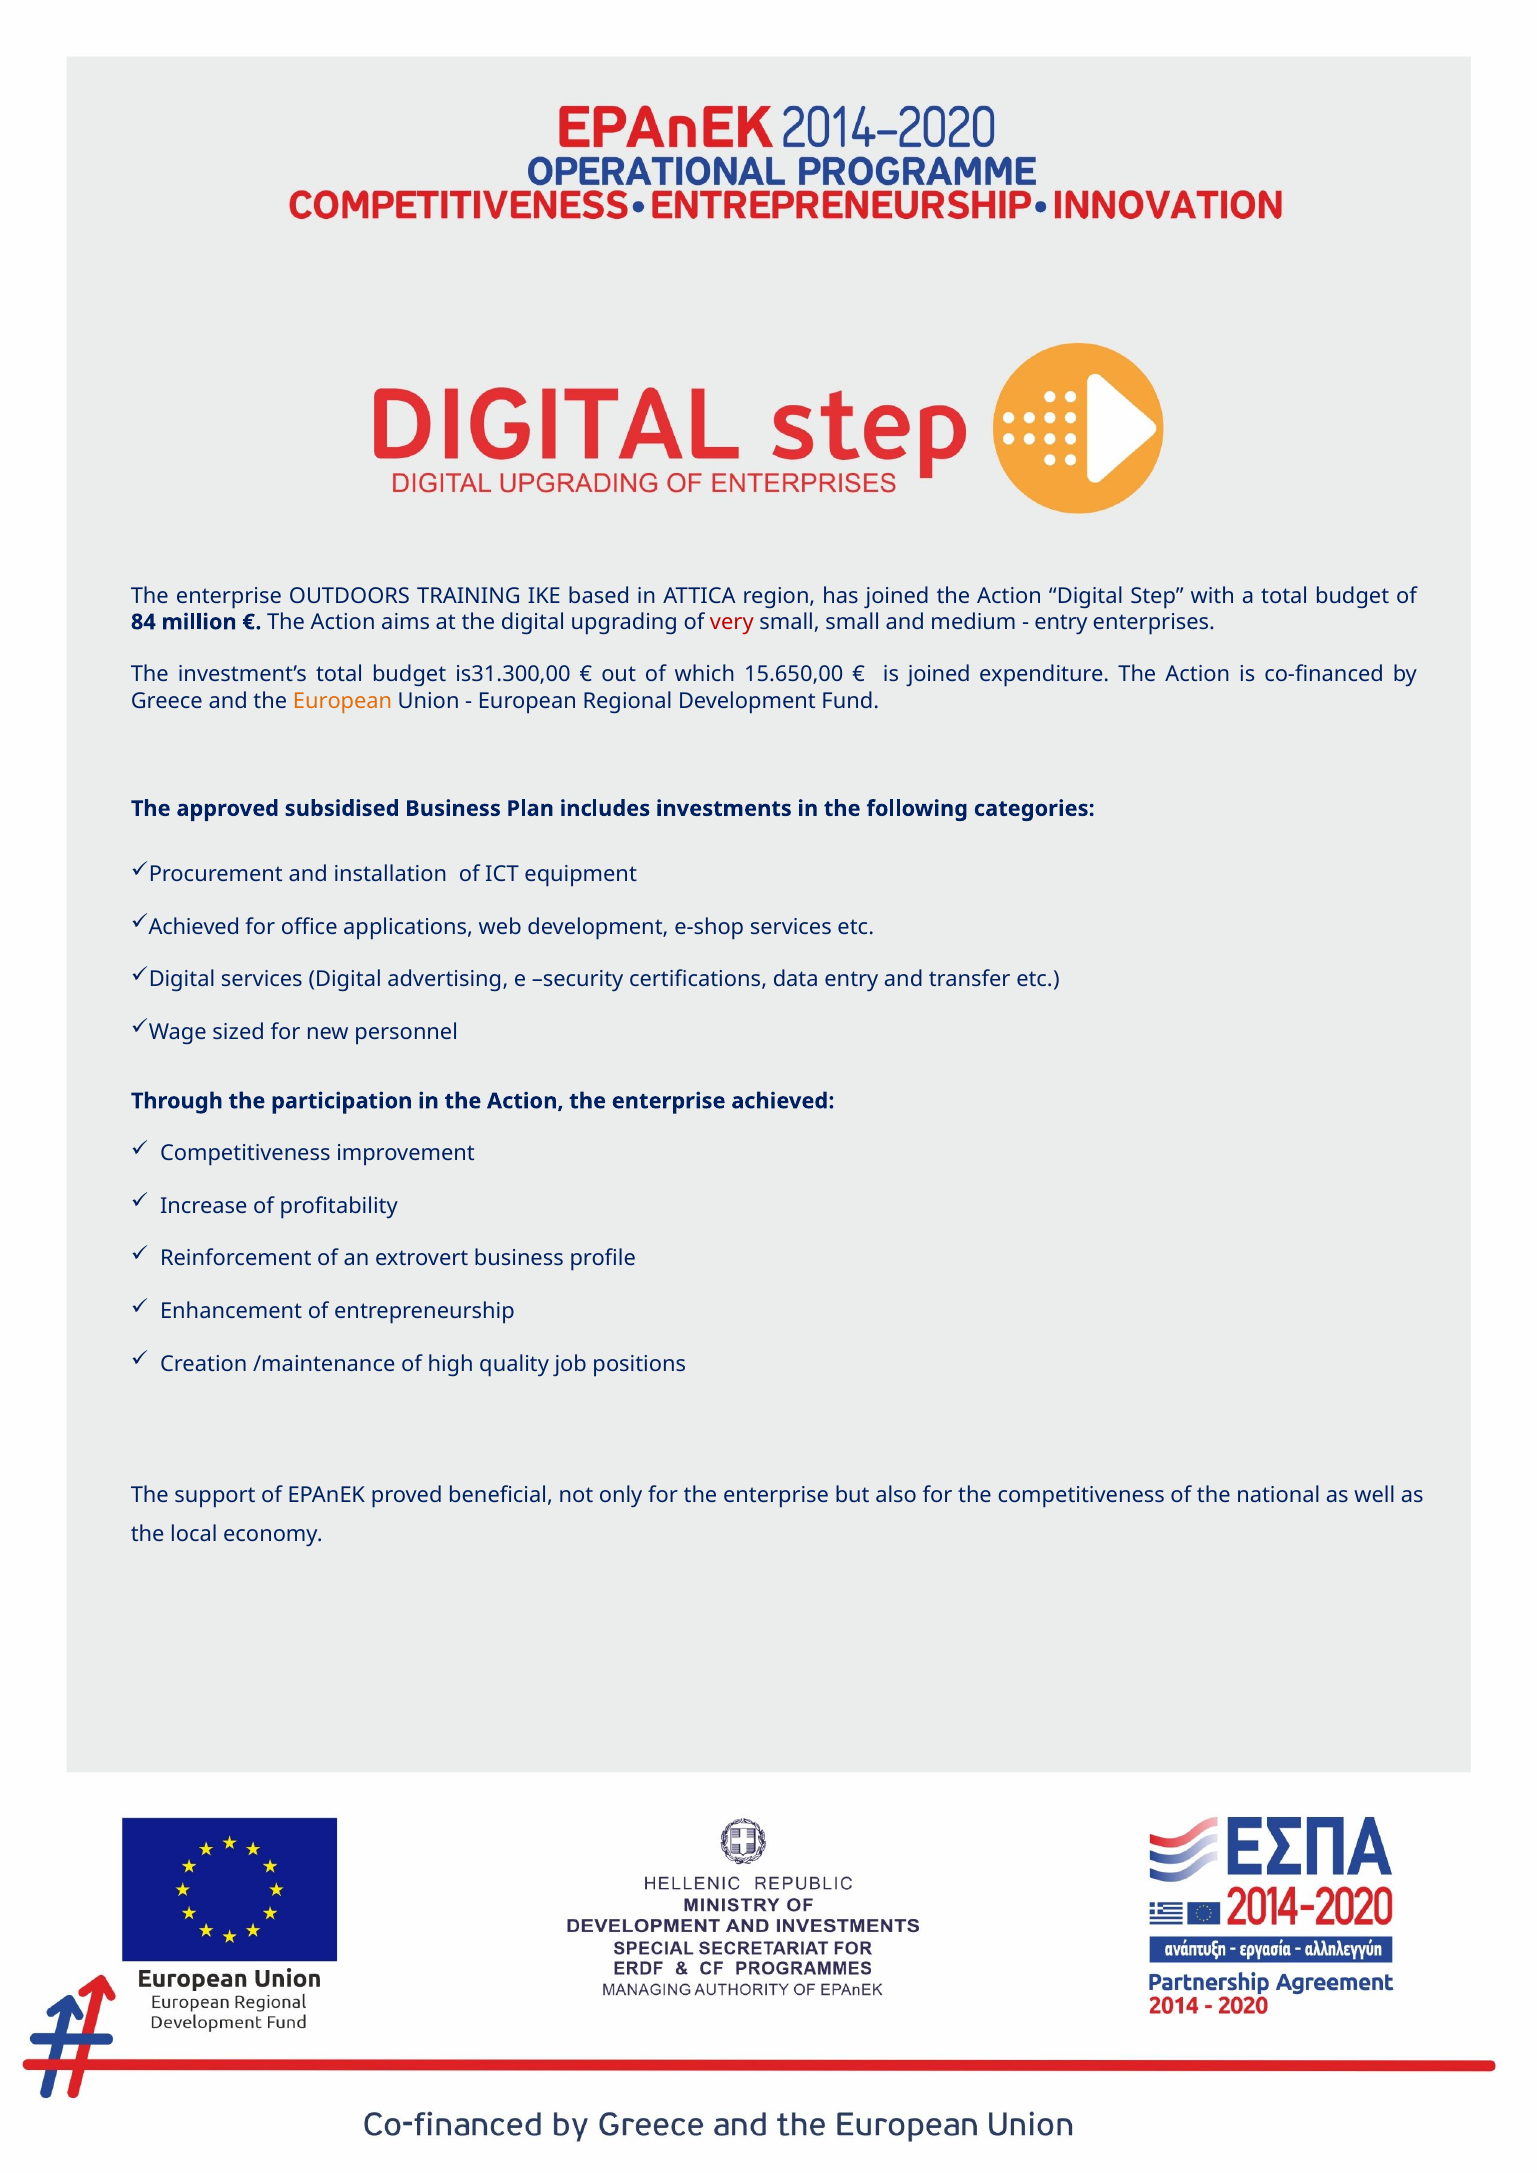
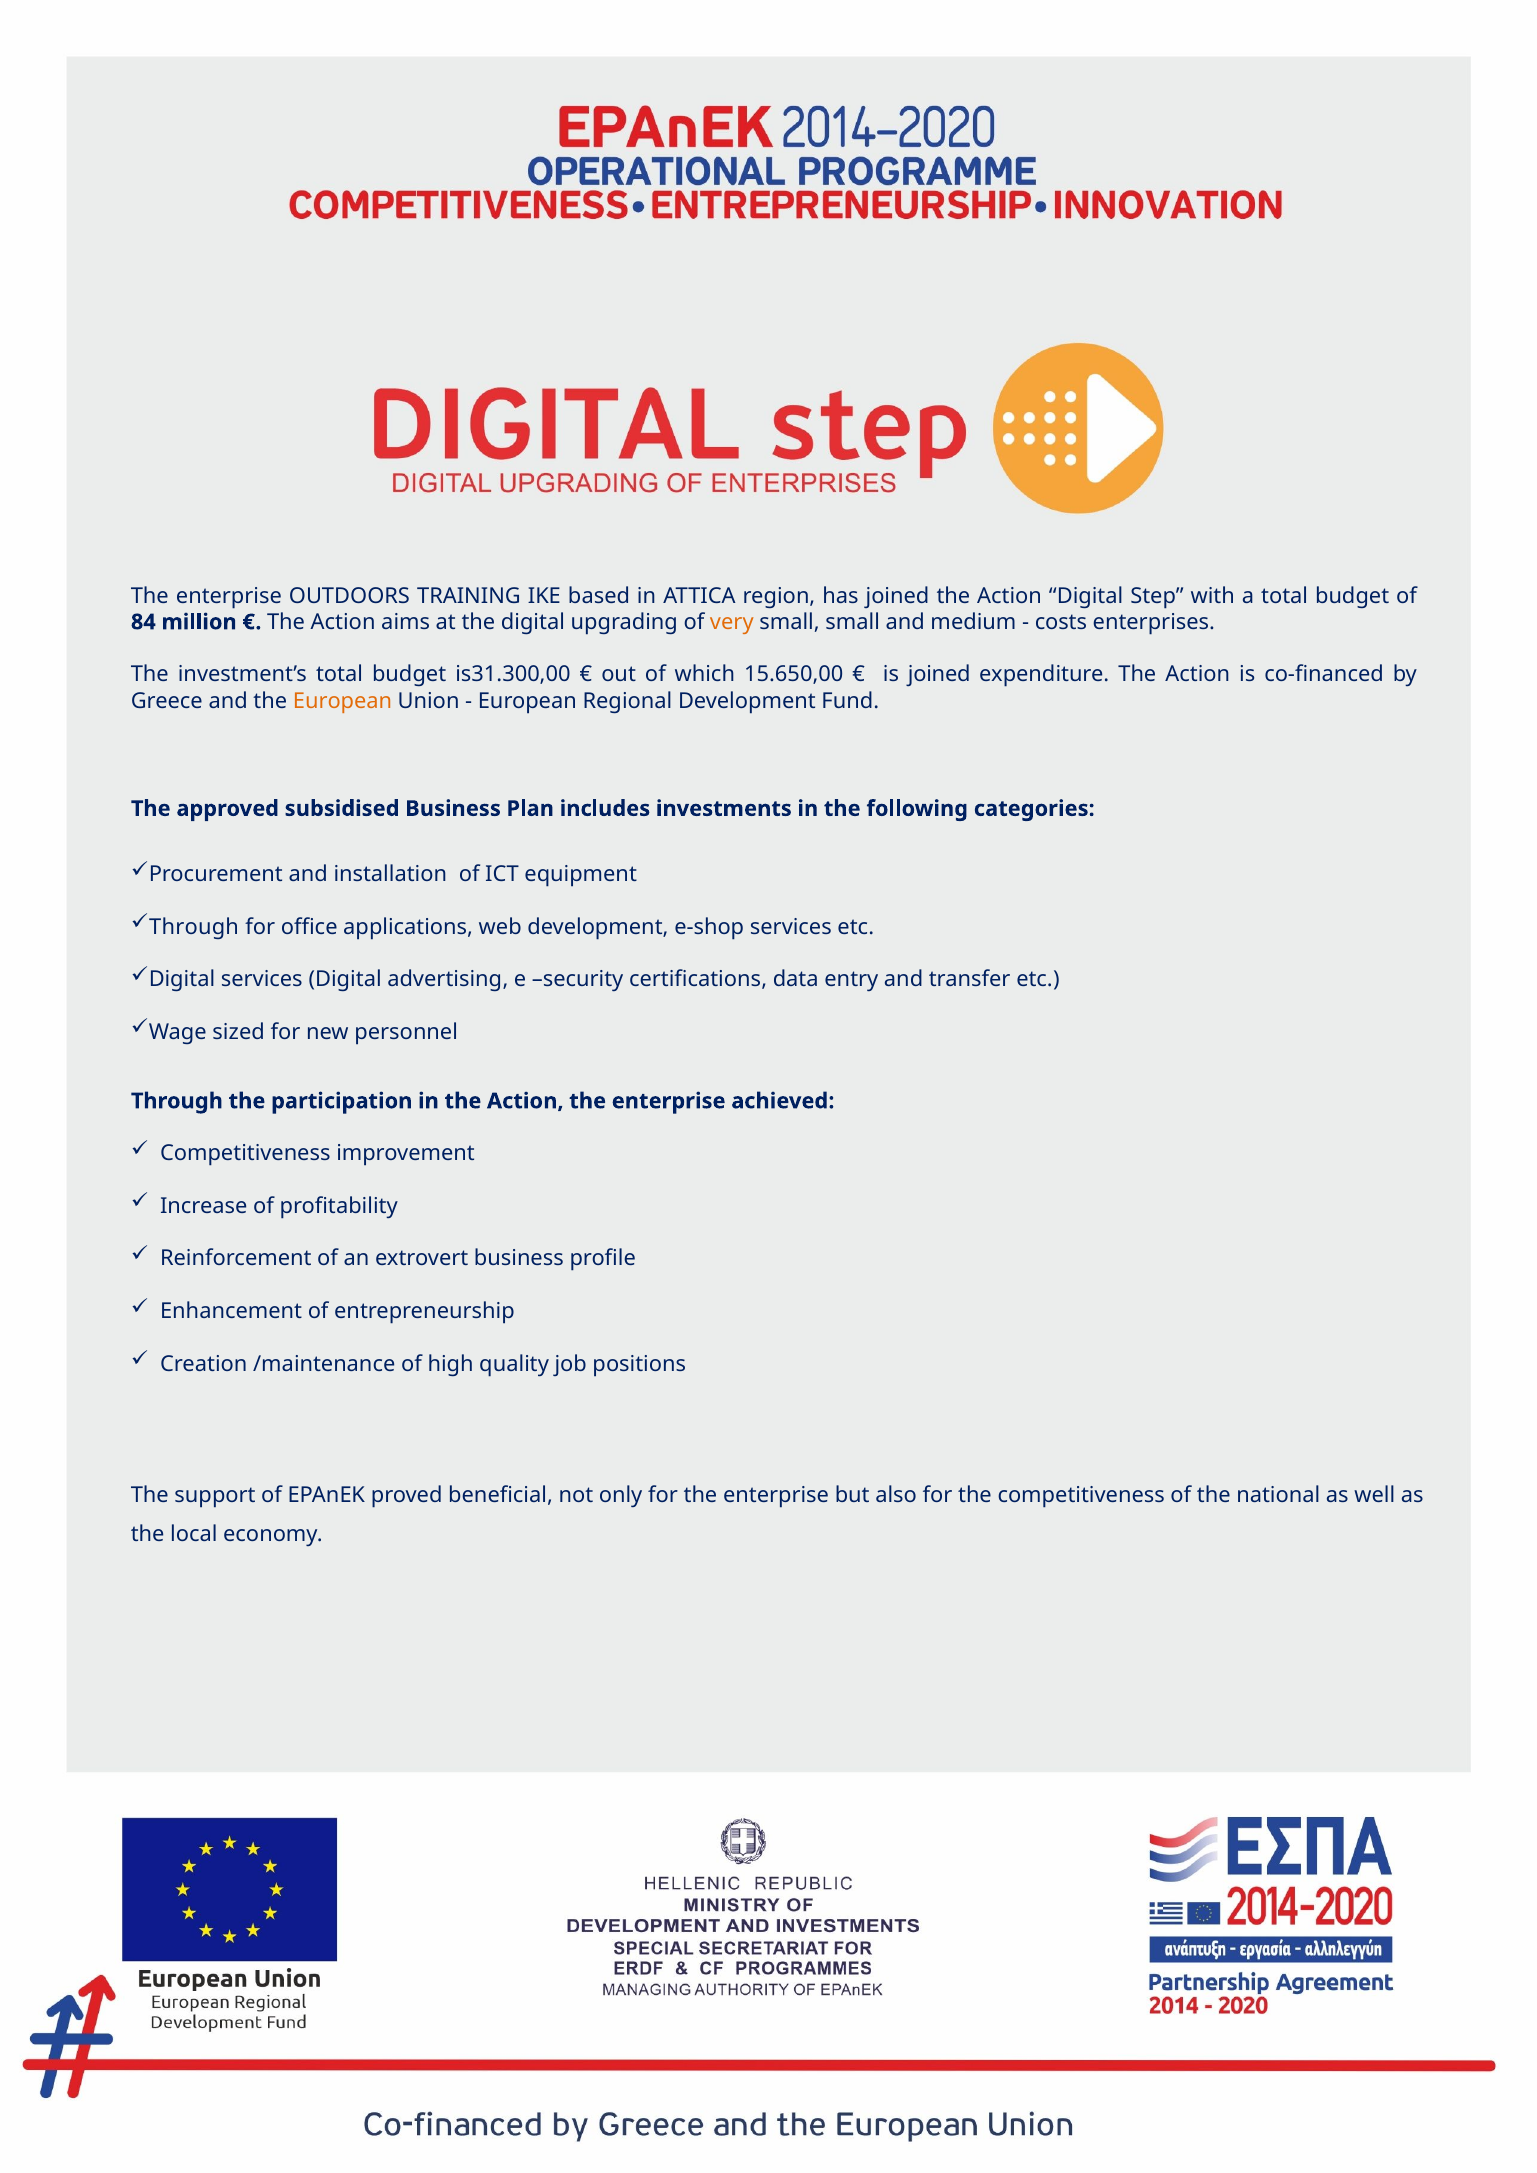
very colour: red -> orange (732, 622)
entry: entry -> costs (1061, 622)
Achieved: Achieved -> Through (194, 927)
